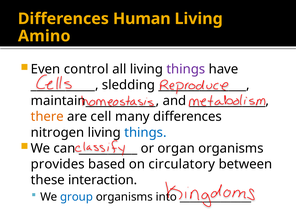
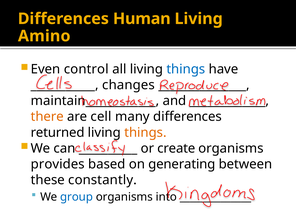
things colour: purple -> blue (186, 69)
sledding: sledding -> changes (128, 85)
nitrogen: nitrogen -> returned (58, 132)
things colour: blue -> orange (145, 132)
organ: organ -> create (176, 148)
circulatory: circulatory -> generating (182, 164)
interaction: interaction -> constantly (102, 180)
